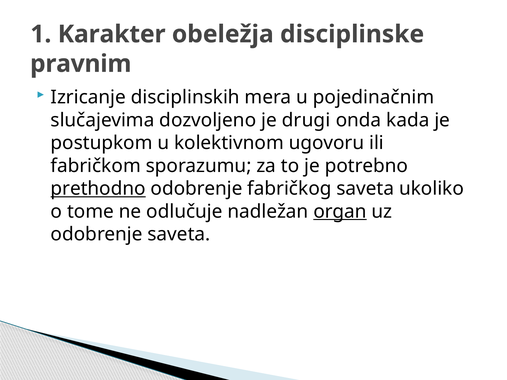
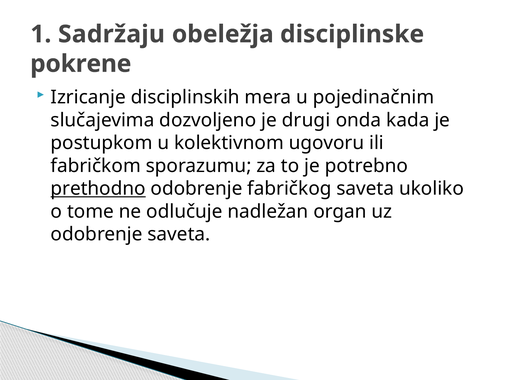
Karakter: Karakter -> Sadržaju (111, 34)
pravnim: pravnim -> pokrene (81, 64)
organ underline: present -> none (340, 212)
